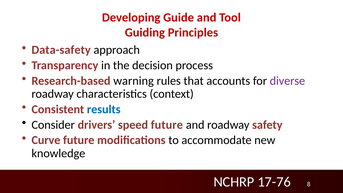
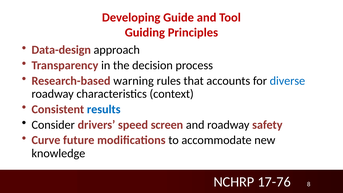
Data-safety: Data-safety -> Data-design (61, 50)
diverse colour: purple -> blue (287, 81)
speed future: future -> screen (167, 125)
